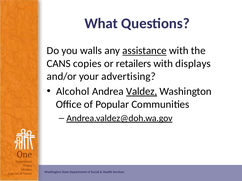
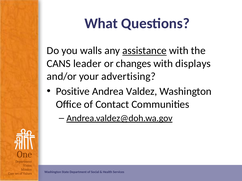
copies: copies -> leader (87, 64)
retailers: retailers -> changes (134, 64)
Alcohol: Alcohol -> Positive (73, 92)
Valdez underline: present -> none (142, 92)
Popular: Popular -> Contact (112, 105)
